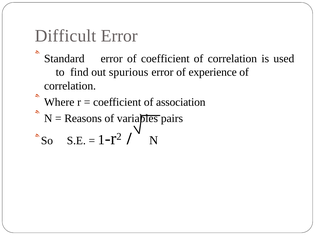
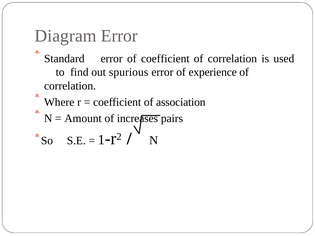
Difficult: Difficult -> Diagram (66, 36)
Reasons: Reasons -> Amount (83, 118)
variables: variables -> increases (137, 118)
